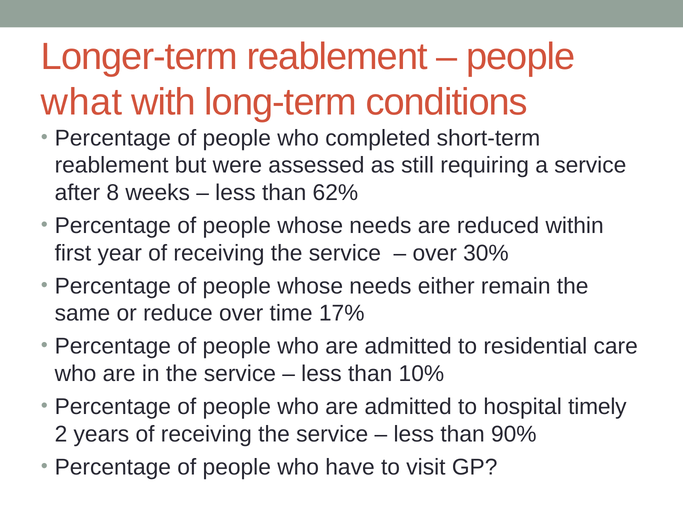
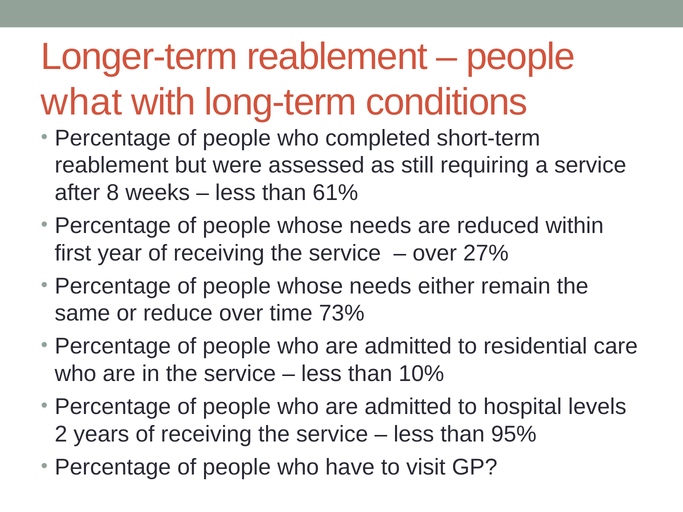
62%: 62% -> 61% (335, 193)
30%: 30% -> 27% (486, 253)
17%: 17% -> 73% (342, 314)
timely: timely -> levels (597, 407)
90%: 90% -> 95% (514, 434)
